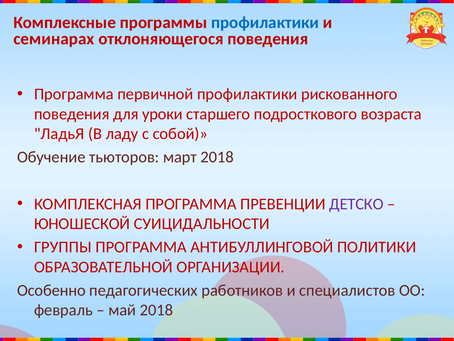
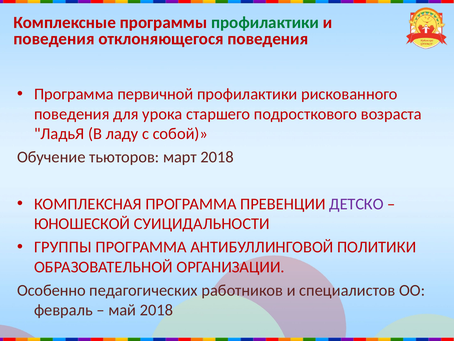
профилактики colour: blue -> green (265, 22)
семинарах: семинарах -> поведения (54, 39)
уроки: уроки -> урока (162, 114)
